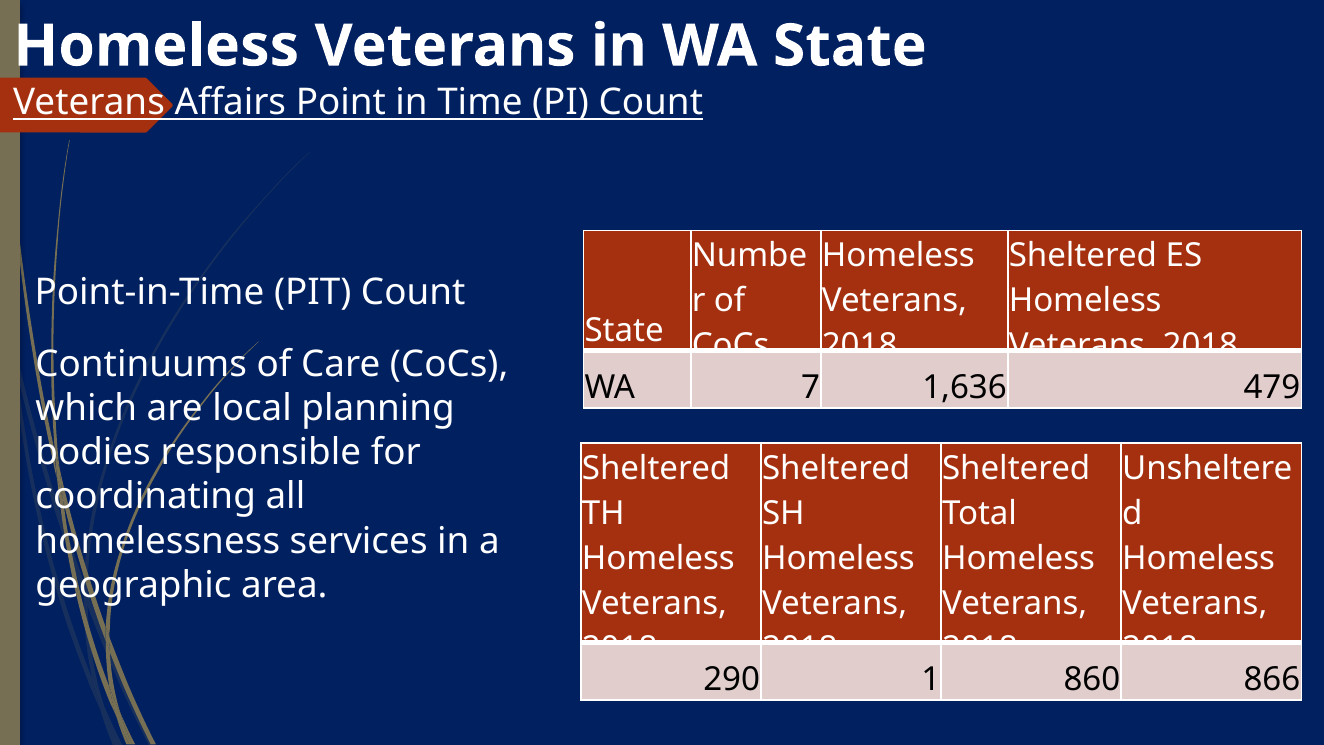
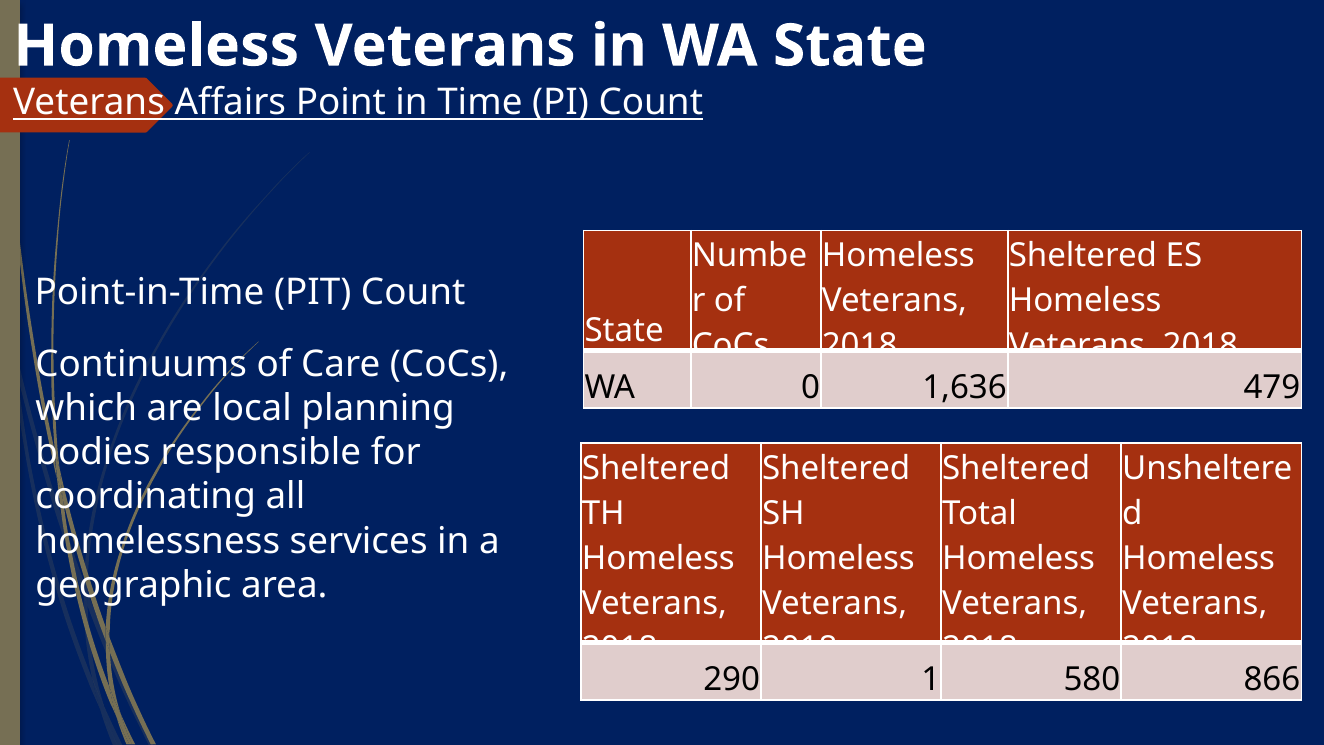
7: 7 -> 0 (811, 387)
860: 860 -> 580 (1092, 679)
